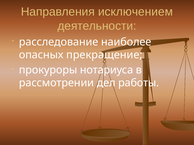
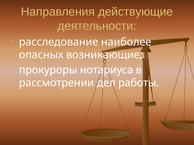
исключением: исключением -> действующие (136, 12)
прекращение: прекращение -> возникающие (104, 55)
